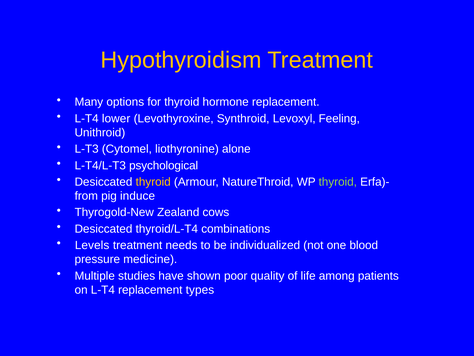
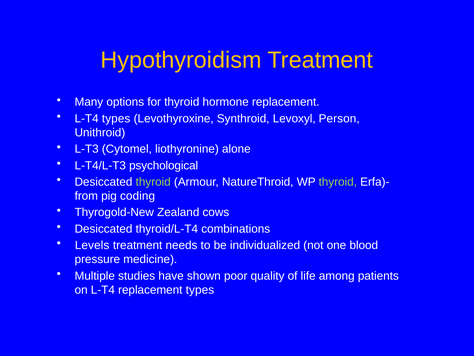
L-T4 lower: lower -> types (116, 118)
Feeling: Feeling -> Person (339, 118)
thyroid colour: yellow -> light green (153, 182)
induce: induce -> coding (138, 196)
